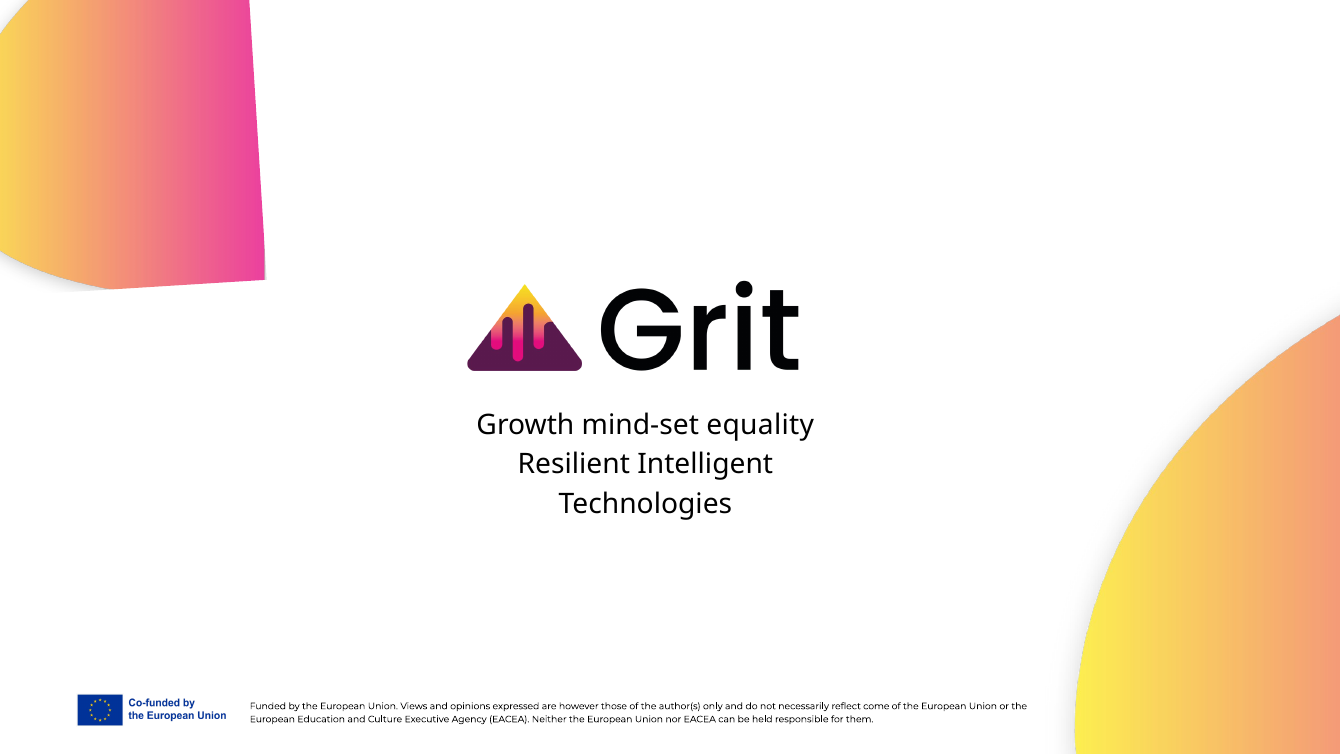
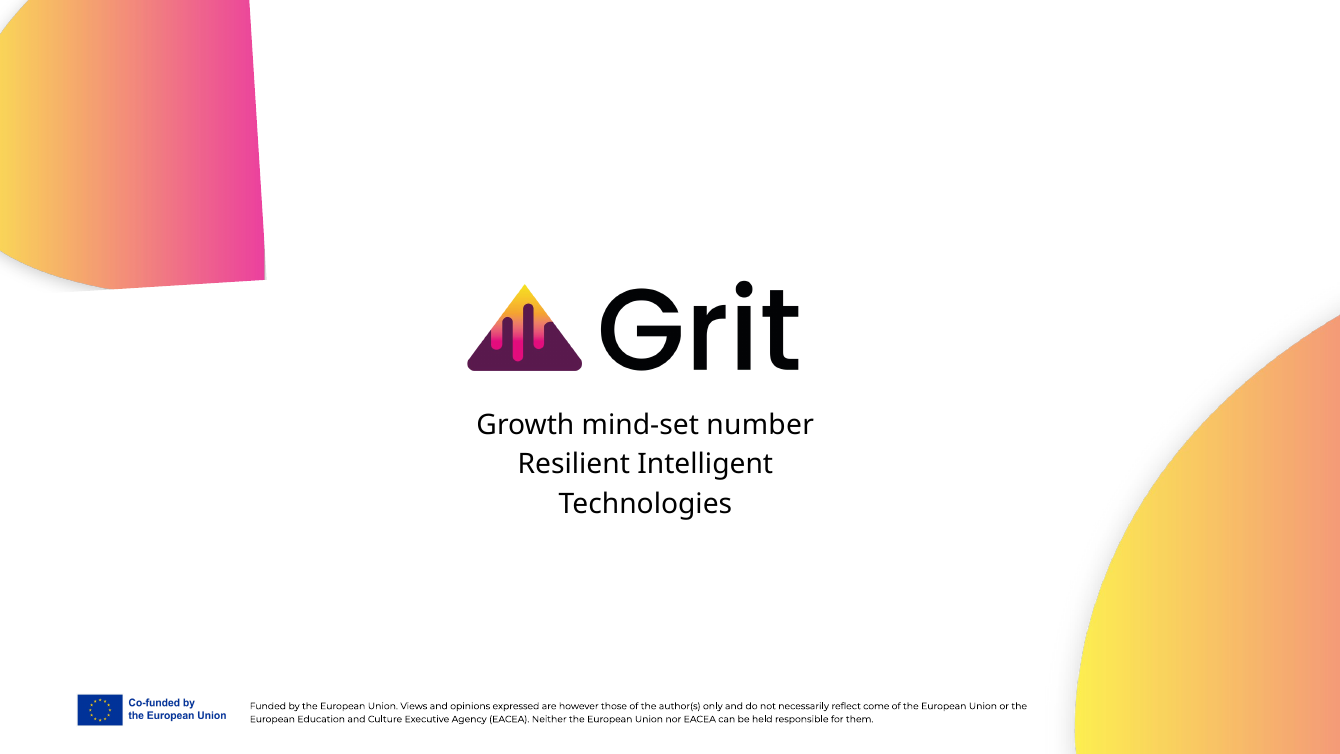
equality: equality -> number (760, 425)
